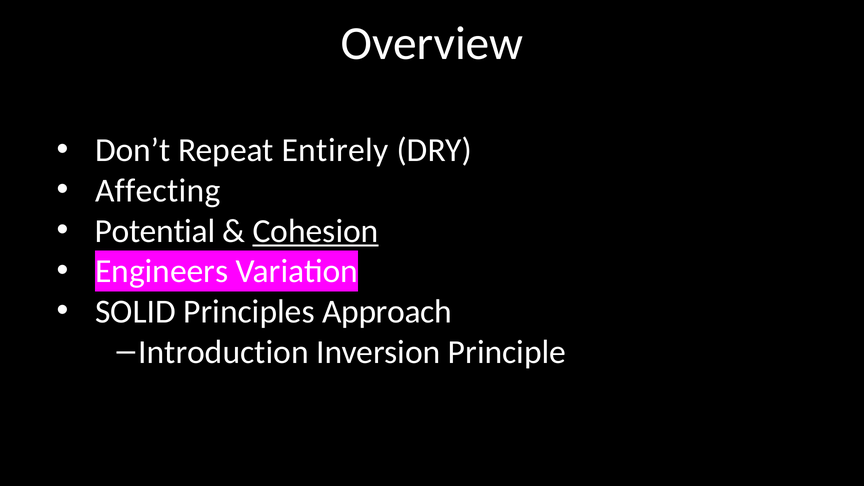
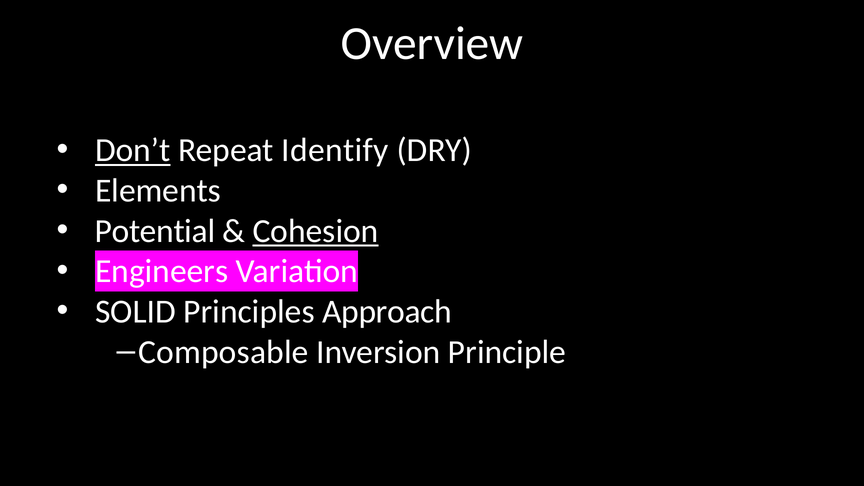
Don’t underline: none -> present (133, 150)
Entirely: Entirely -> Identify (335, 150)
Affecting: Affecting -> Elements (158, 191)
Introduction: Introduction -> Composable (223, 352)
